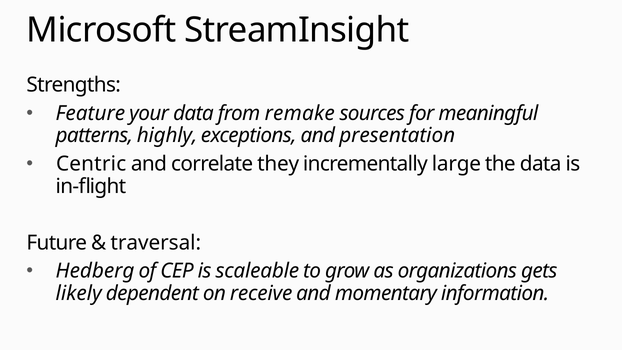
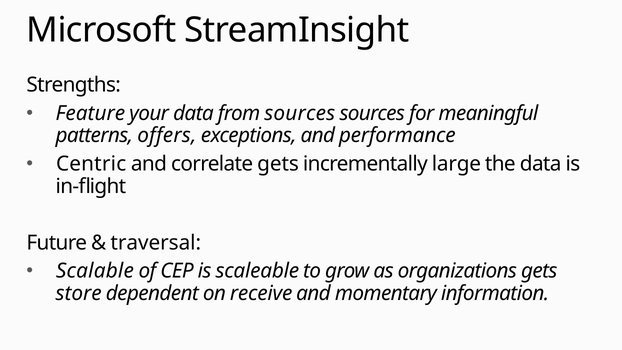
from remake: remake -> sources (300, 113)
highly: highly -> offers (167, 136)
presentation: presentation -> performance (397, 136)
correlate they: they -> gets (278, 164)
Hedberg: Hedberg -> Scalable (95, 271)
likely: likely -> store (79, 293)
